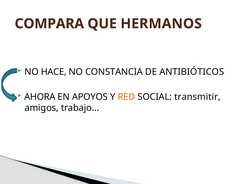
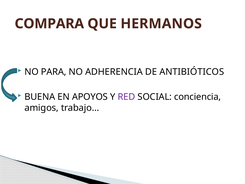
HACE: HACE -> PARA (54, 72)
CONSTANCIA: CONSTANCIA -> ADHERENCIA (114, 72)
AHORA: AHORA -> BUENA (40, 97)
RED colour: orange -> purple (126, 97)
transmitir: transmitir -> conciencia (198, 97)
